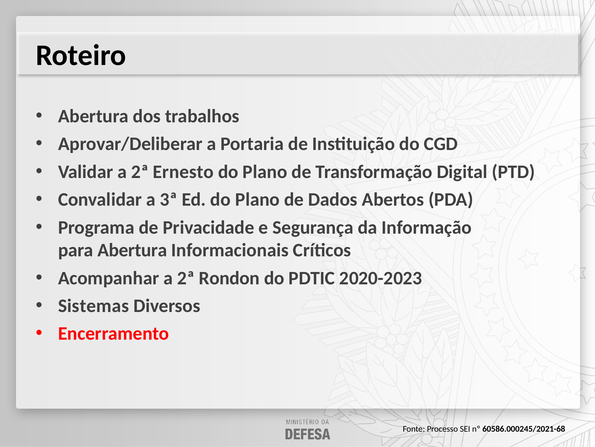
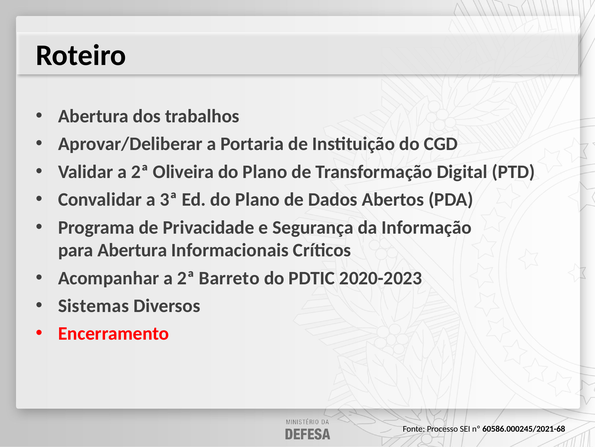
Ernesto: Ernesto -> Oliveira (183, 172)
Rondon: Rondon -> Barreto (229, 278)
